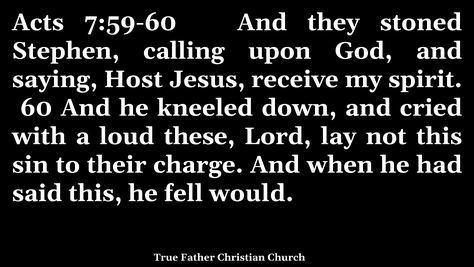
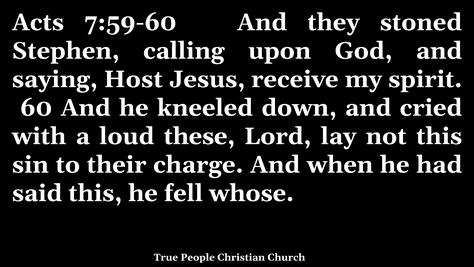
would: would -> whose (251, 193)
Father: Father -> People (198, 257)
